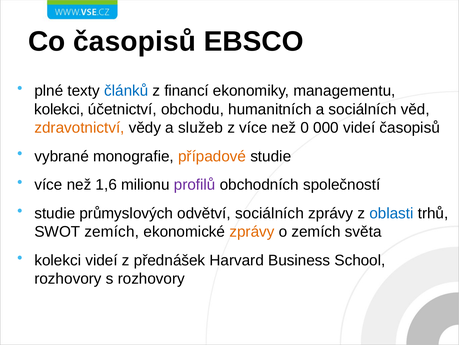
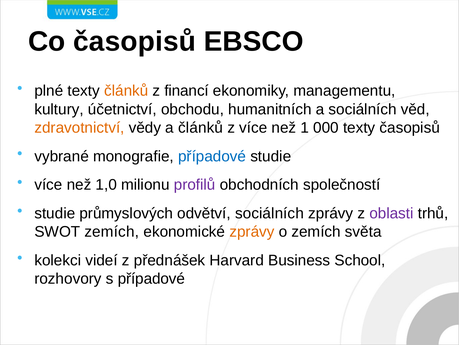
článků colour: blue -> orange (126, 91)
kolekci: kolekci -> kultury (59, 109)
a služeb: služeb -> článků (201, 127)
0: 0 -> 1 (305, 127)
000 videí: videí -> texty (359, 127)
případové colour: orange -> blue (212, 156)
1,6: 1,6 -> 1,0 (106, 184)
oblasti colour: blue -> purple (391, 213)
s rozhovory: rozhovory -> případové (151, 278)
